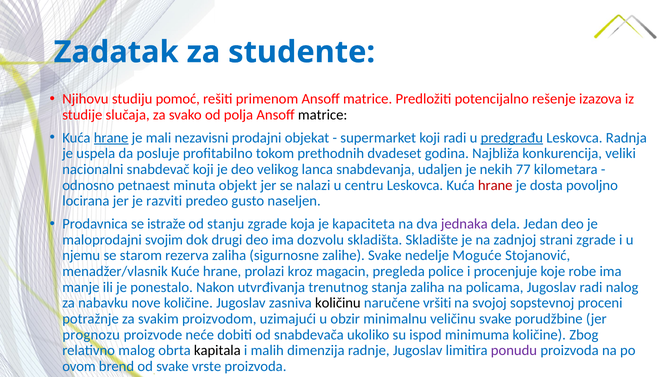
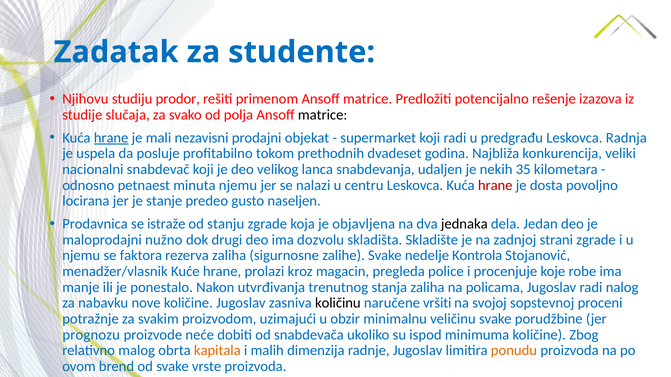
pomoć: pomoć -> prodor (178, 99)
predgrađu underline: present -> none (512, 138)
77: 77 -> 35 (523, 170)
minuta objekt: objekt -> njemu (238, 185)
razviti: razviti -> stanje (164, 201)
kapaciteta: kapaciteta -> objavljena (364, 224)
jednaka colour: purple -> black (464, 224)
svojim: svojim -> nužno (164, 240)
starom: starom -> faktora (141, 256)
Moguće: Moguće -> Kontrola (477, 256)
kapitala colour: black -> orange (217, 351)
ponudu colour: purple -> orange (514, 351)
